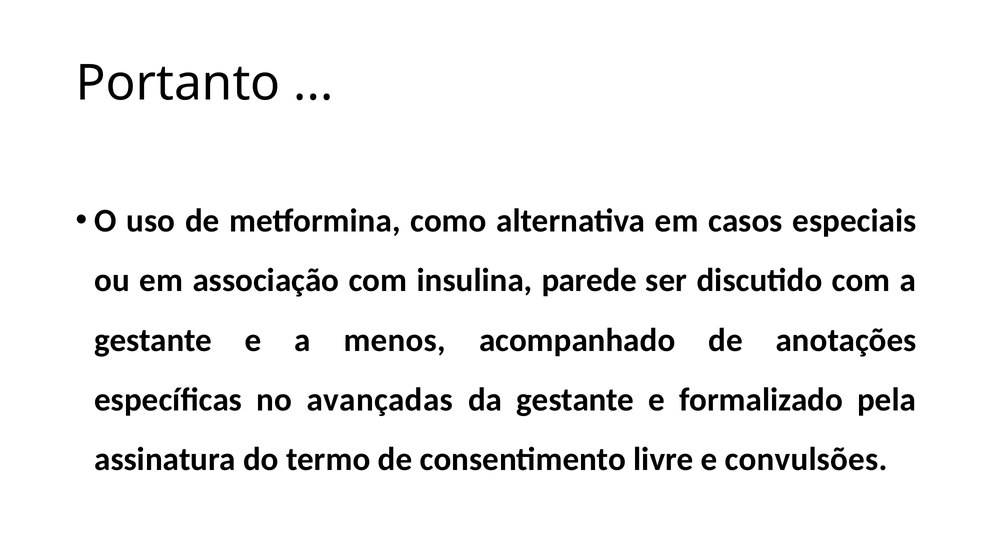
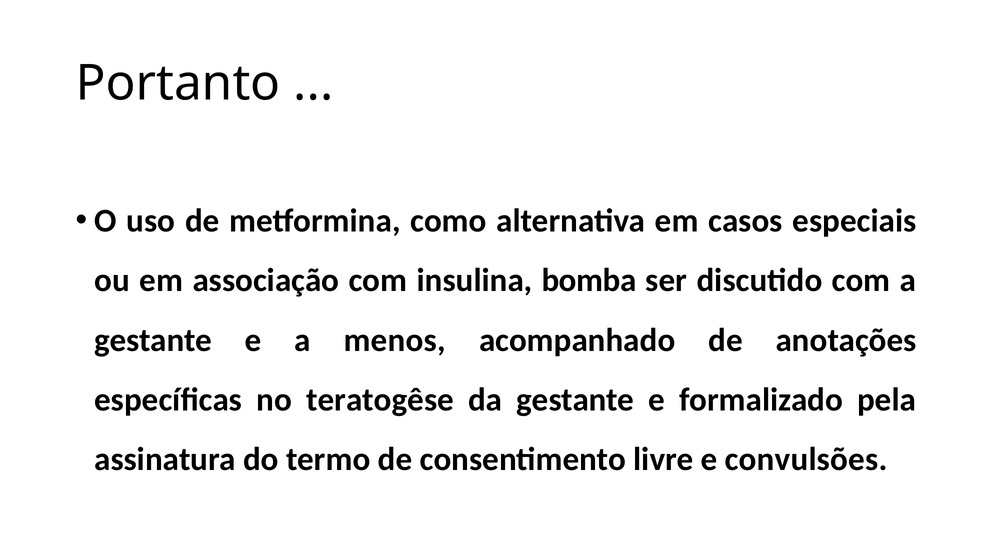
parede: parede -> bomba (589, 280)
avançadas: avançadas -> teratogêse (380, 399)
